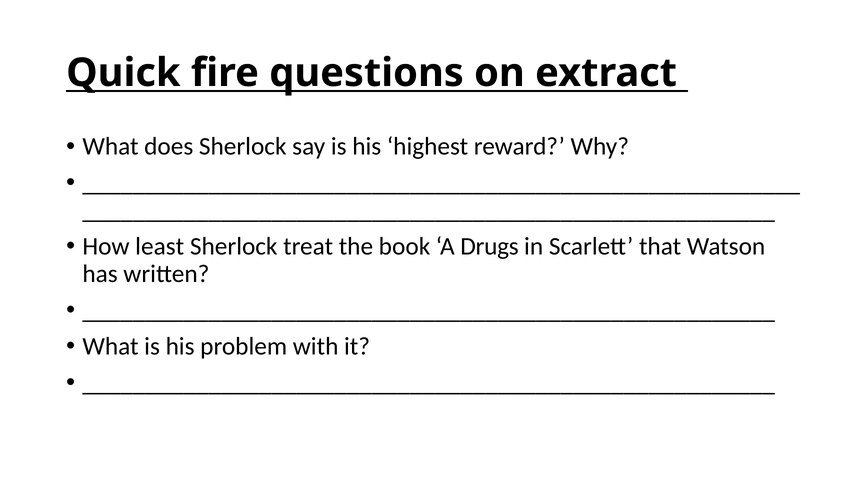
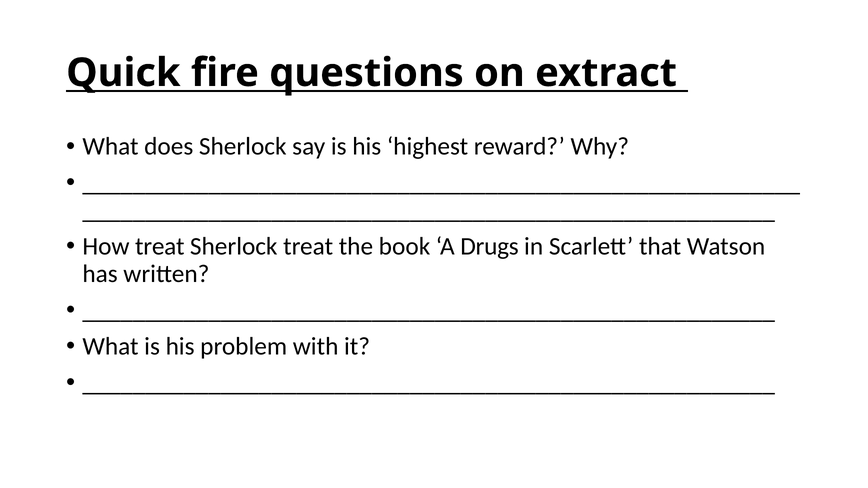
How least: least -> treat (160, 247)
